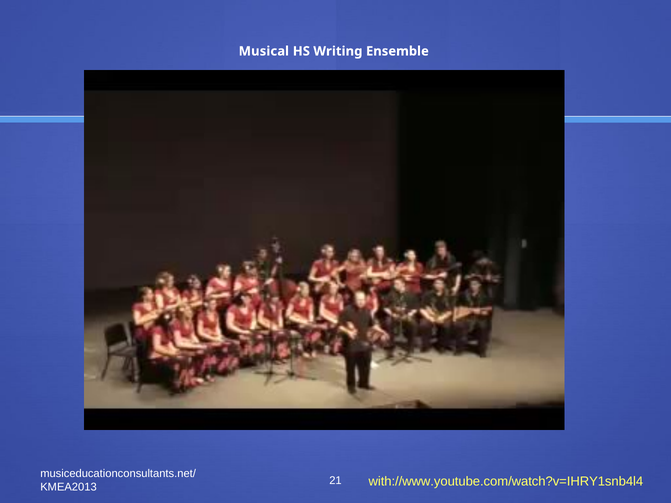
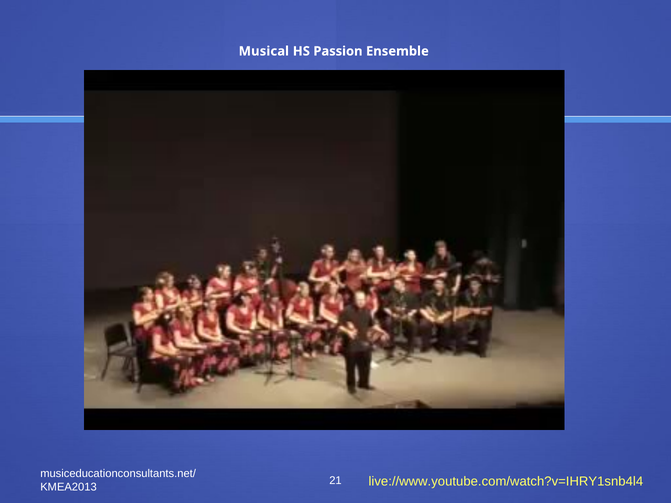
Writing: Writing -> Passion (338, 51)
with://www.youtube.com/watch?v=IHRY1snb4l4: with://www.youtube.com/watch?v=IHRY1snb4l4 -> live://www.youtube.com/watch?v=IHRY1snb4l4 (506, 482)
